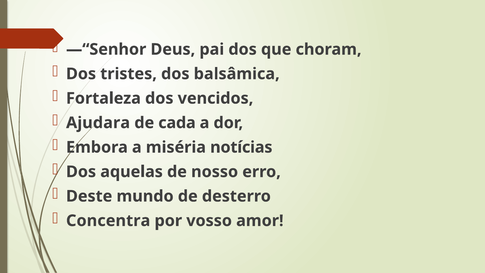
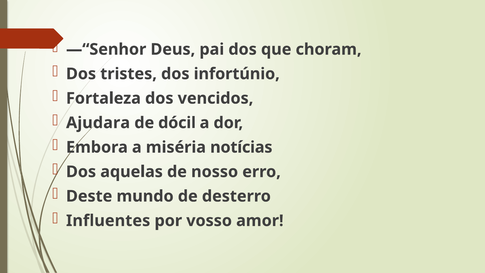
balsâmica: balsâmica -> infortúnio (237, 74)
cada: cada -> dócil (177, 123)
Concentra: Concentra -> Influentes (108, 221)
